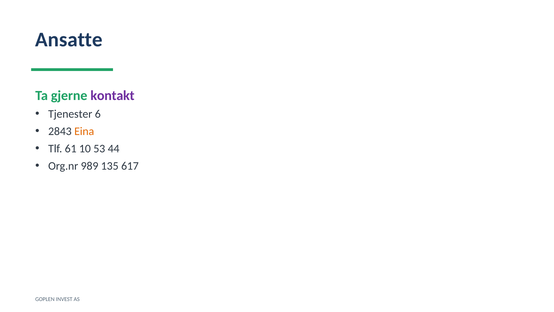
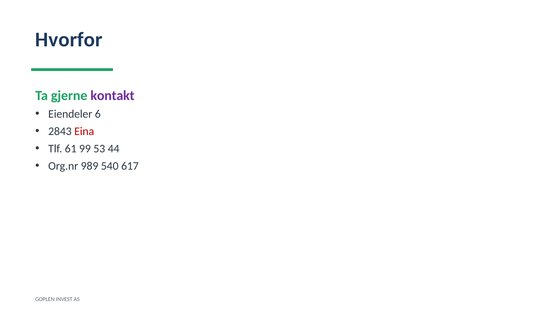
Ansatte: Ansatte -> Hvorfor (69, 40)
Tjenester: Tjenester -> Eiendeler (70, 114)
Eina colour: orange -> red (84, 131)
10: 10 -> 99 (85, 149)
135: 135 -> 540 (110, 166)
